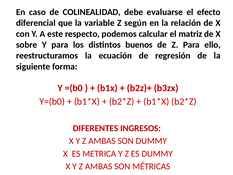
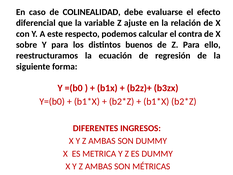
según: según -> ajuste (136, 23)
matriz: matriz -> contra (190, 34)
